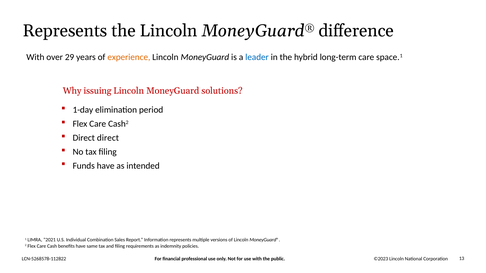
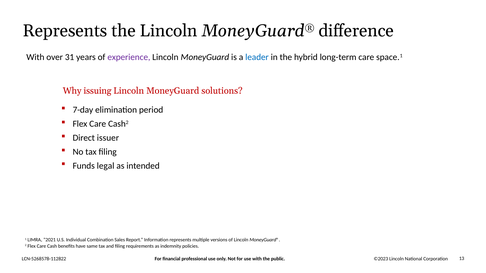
29: 29 -> 31 (70, 57)
experience colour: orange -> purple (129, 57)
1-day: 1-day -> 7-day (83, 110)
Direct direct: direct -> issuer (108, 138)
Funds have: have -> legal (106, 166)
